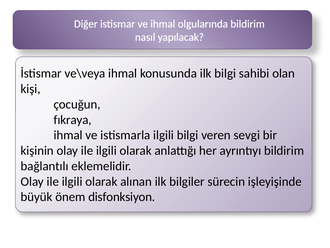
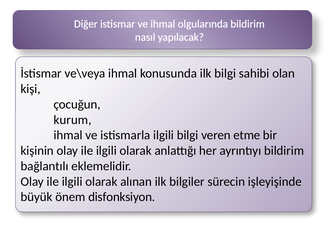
fıkraya: fıkraya -> kurum (73, 120)
sevgi: sevgi -> etme (247, 135)
